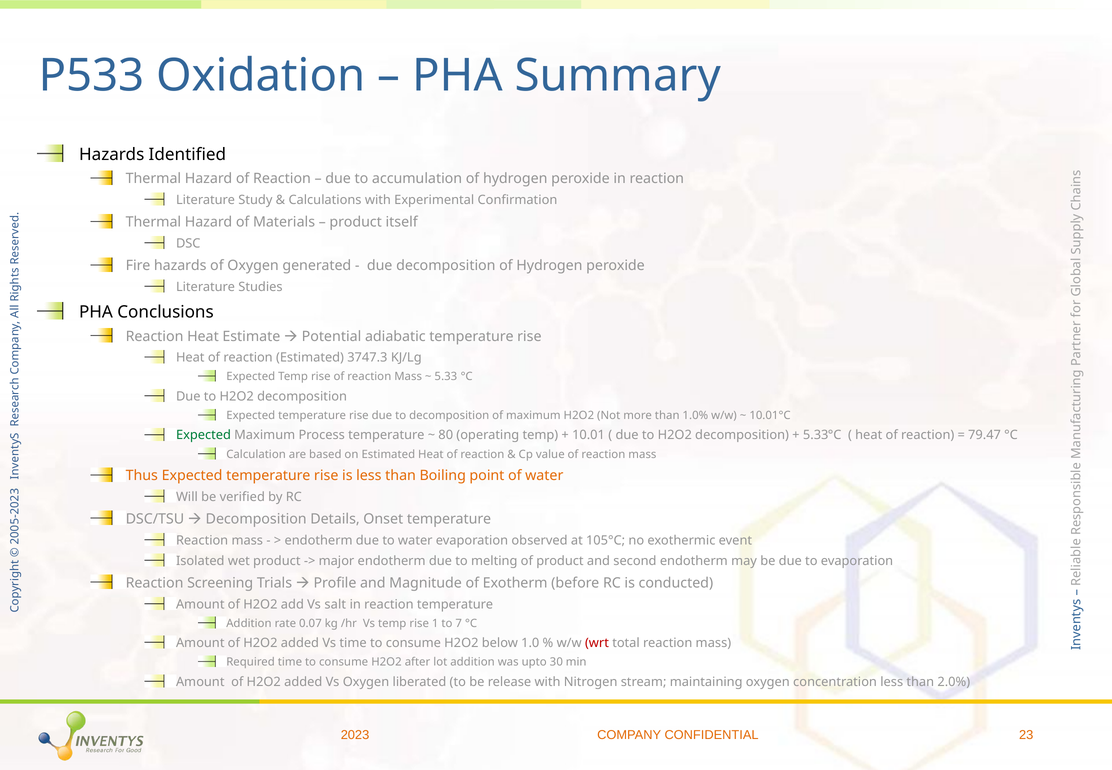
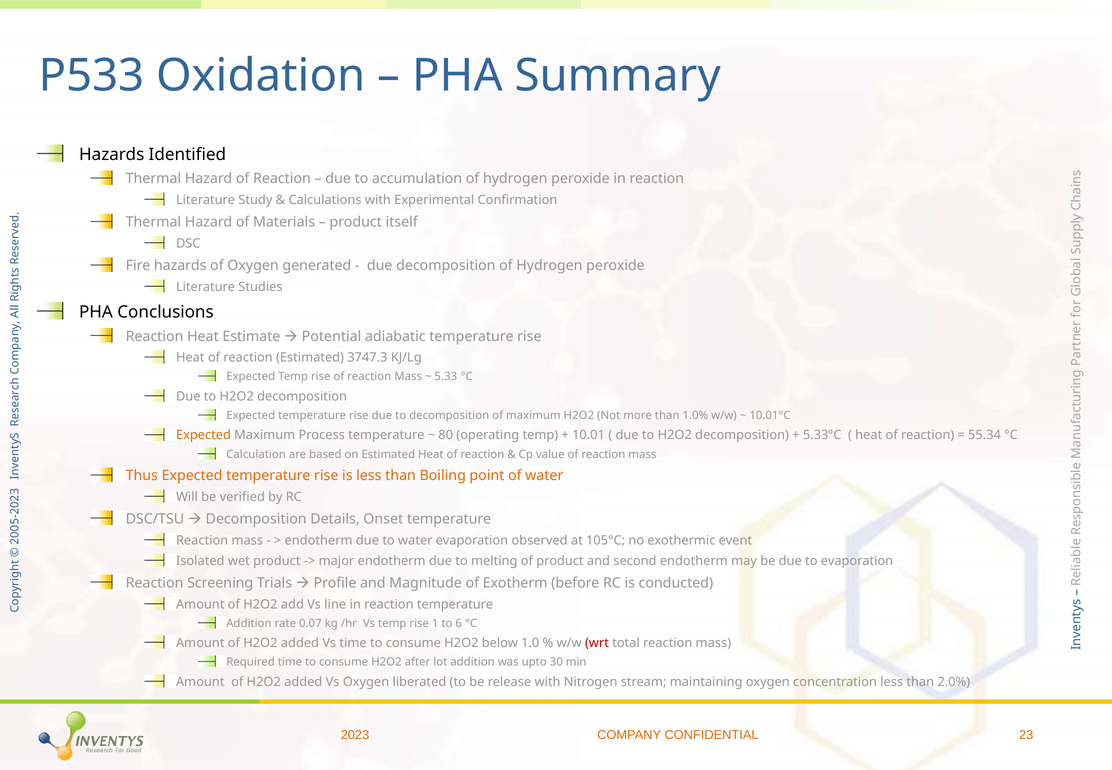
Expected colour: green -> orange (204, 435)
79.47: 79.47 -> 55.34 (985, 435)
salt: salt -> line (335, 604)
7: 7 -> 6 (459, 623)
